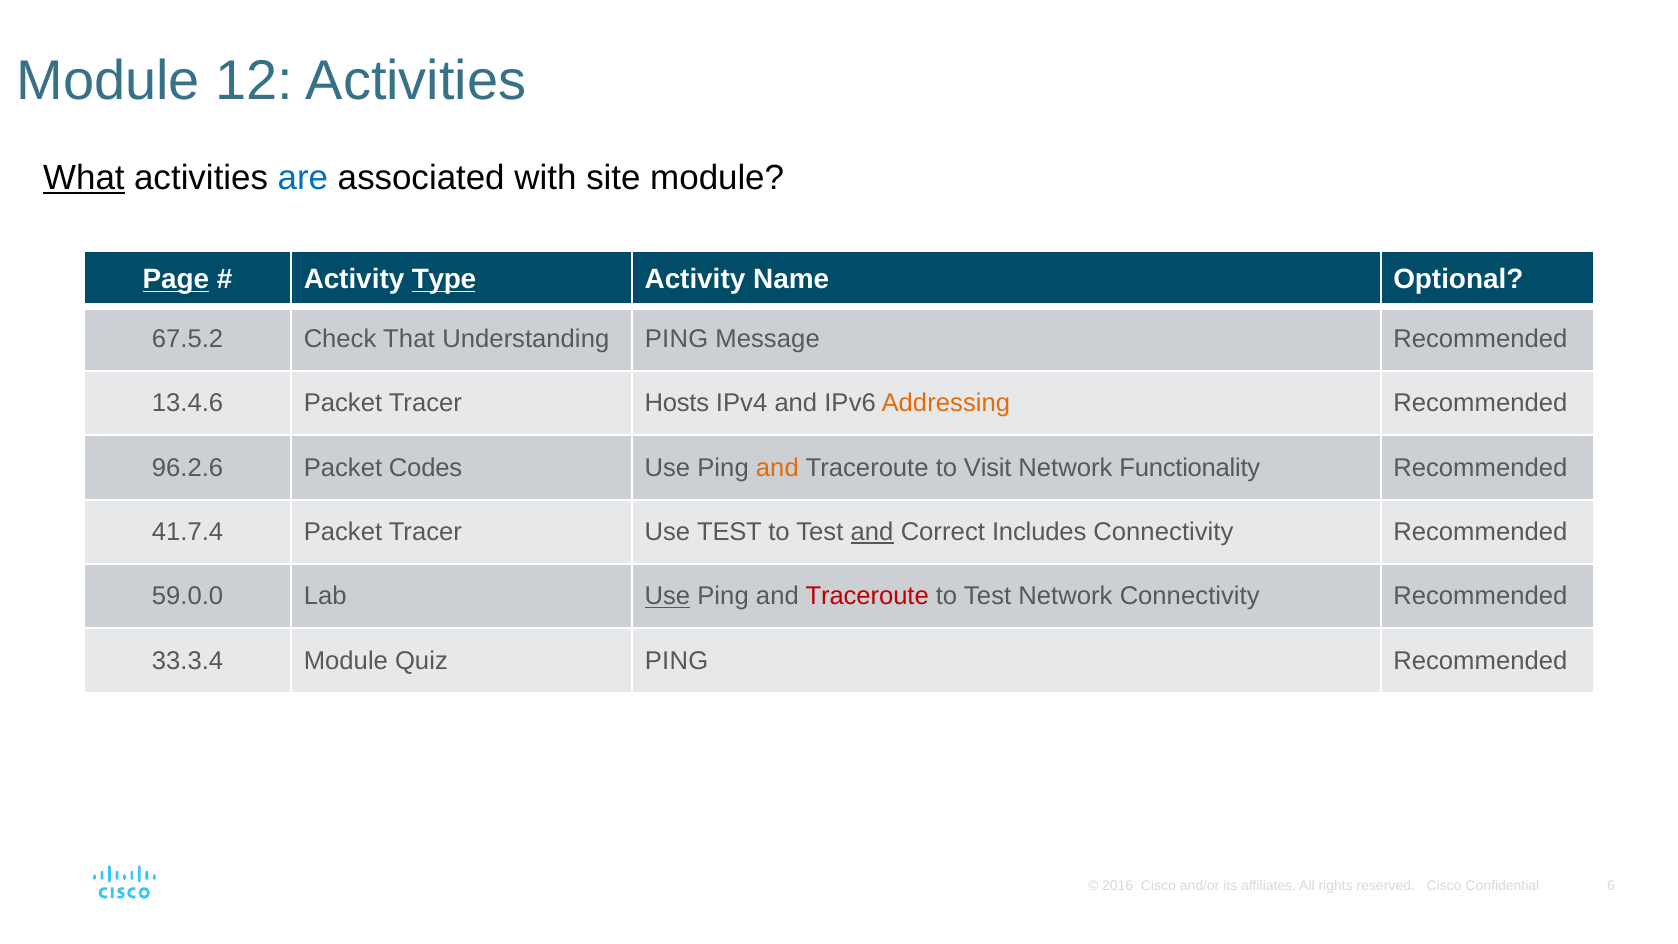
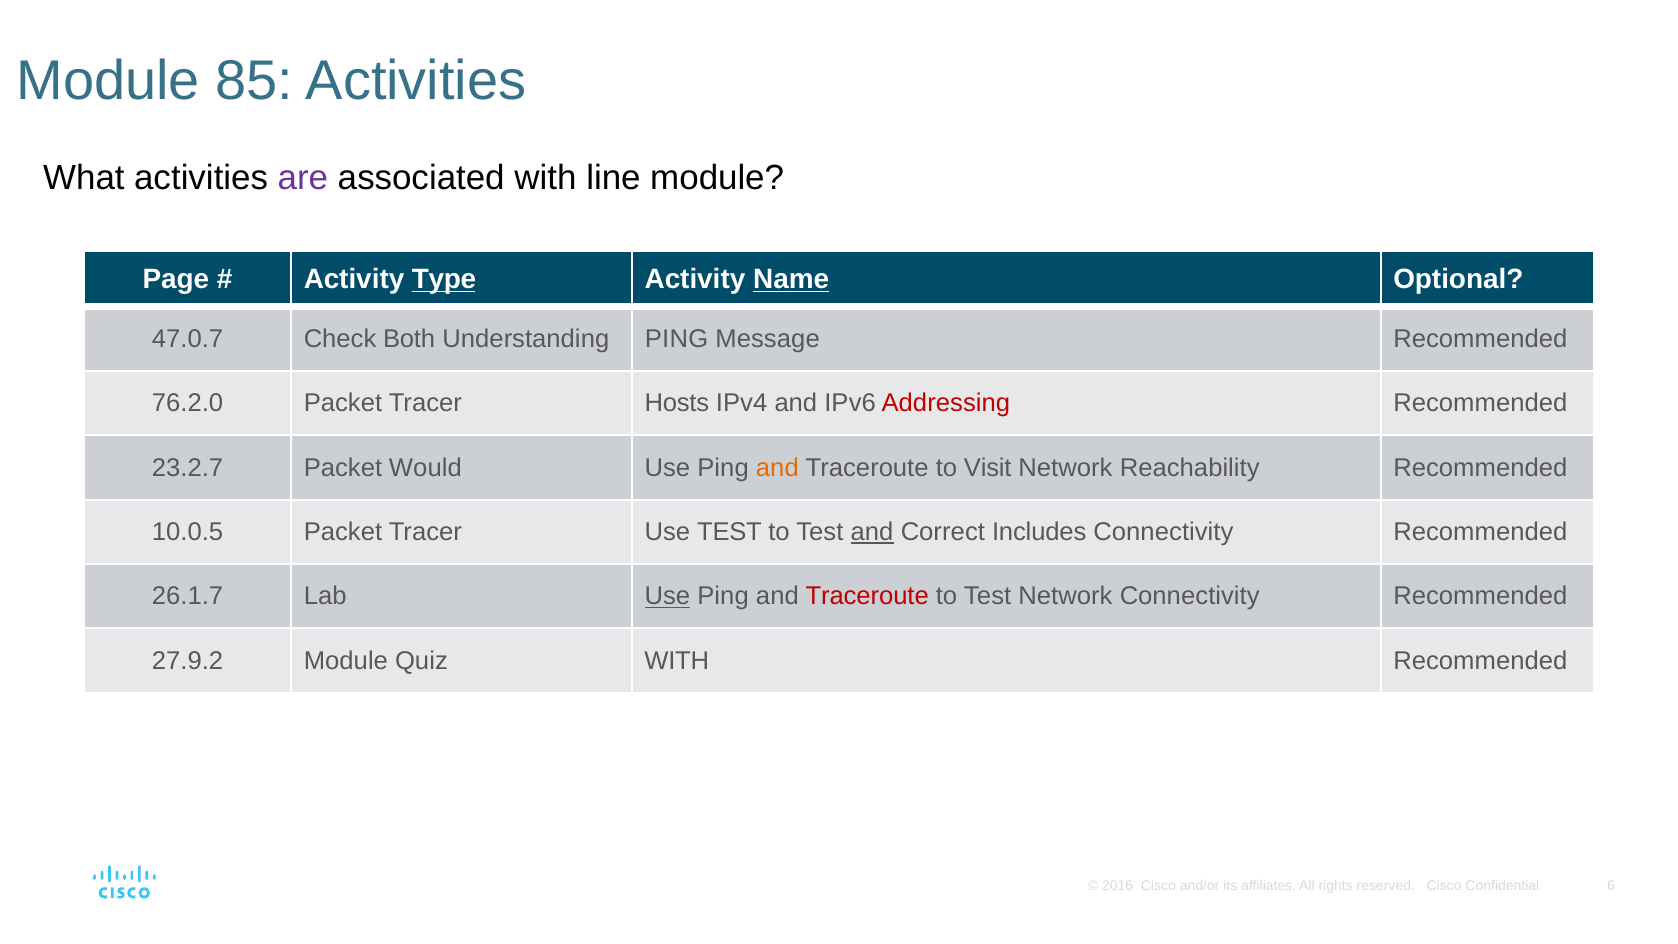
12: 12 -> 85 (254, 81)
What underline: present -> none (84, 178)
are colour: blue -> purple (303, 178)
site: site -> line (613, 178)
Page underline: present -> none (176, 279)
Name underline: none -> present (791, 279)
67.5.2: 67.5.2 -> 47.0.7 (188, 339)
That: That -> Both (409, 339)
13.4.6: 13.4.6 -> 76.2.0 (188, 403)
Addressing colour: orange -> red (946, 403)
96.2.6: 96.2.6 -> 23.2.7 (188, 468)
Codes: Codes -> Would (425, 468)
Functionality: Functionality -> Reachability (1190, 468)
41.7.4: 41.7.4 -> 10.0.5 (188, 532)
59.0.0: 59.0.0 -> 26.1.7 (188, 596)
33.3.4: 33.3.4 -> 27.9.2 (188, 661)
Quiz PING: PING -> WITH (677, 661)
